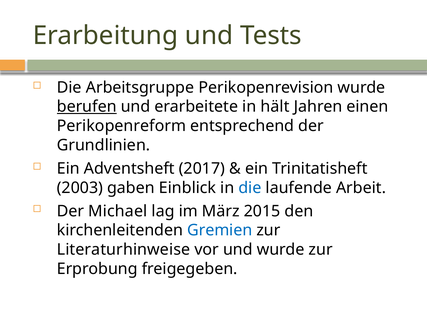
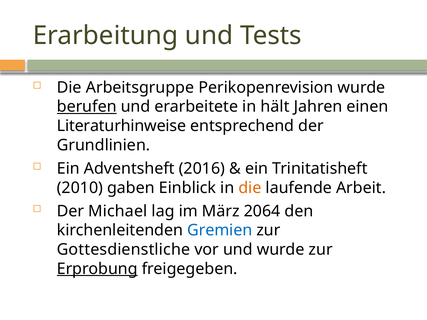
Perikopenreform: Perikopenreform -> Literaturhinweise (122, 126)
2017: 2017 -> 2016 (202, 169)
2003: 2003 -> 2010 (80, 188)
die colour: blue -> orange (250, 188)
2015: 2015 -> 2064 (262, 211)
Literaturhinweise: Literaturhinweise -> Gottesdienstliche (123, 250)
Erprobung underline: none -> present (97, 269)
